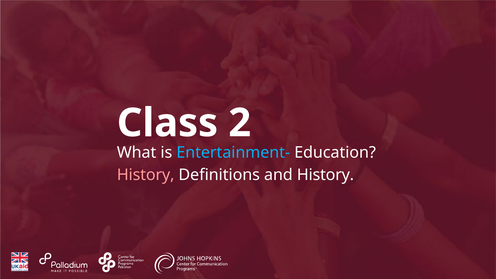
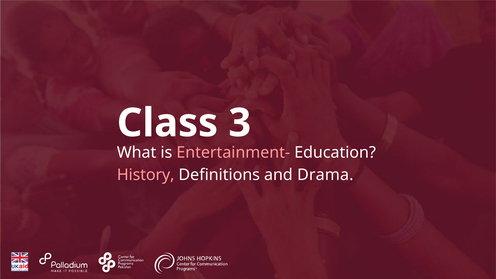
2: 2 -> 3 (240, 123)
Entertainment- colour: light blue -> pink (233, 152)
and History: History -> Drama (325, 175)
